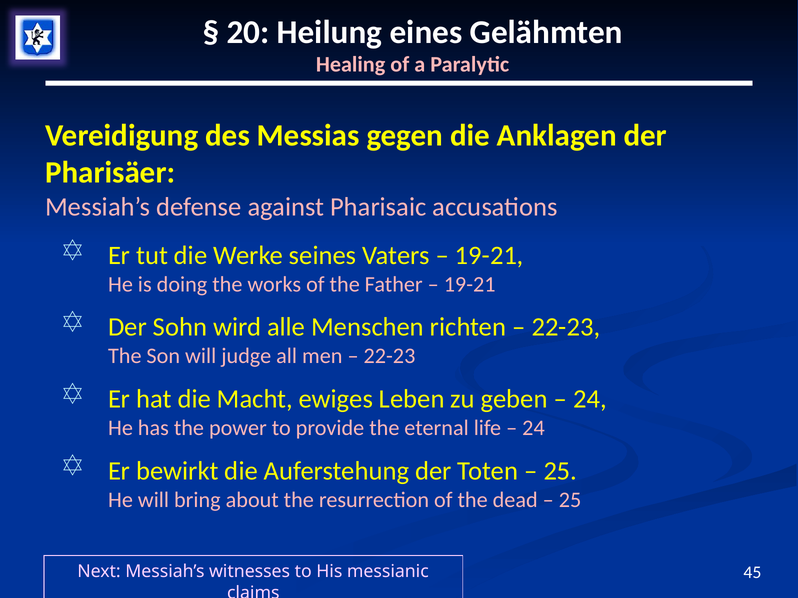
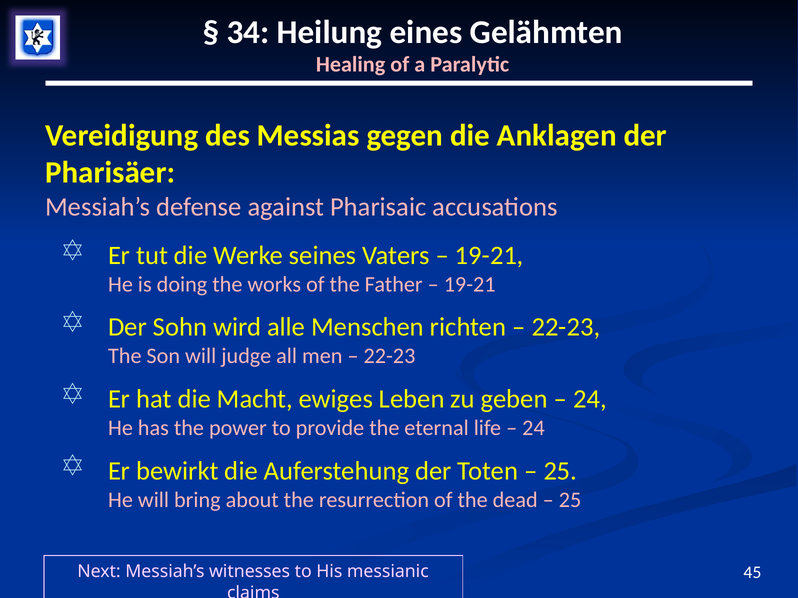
20: 20 -> 34 (248, 32)
